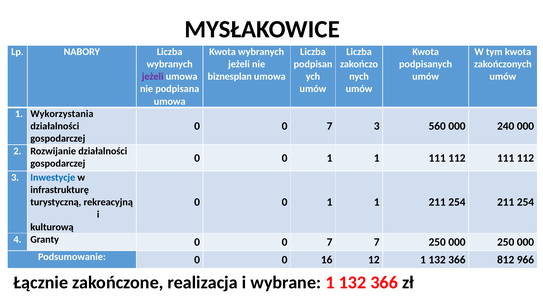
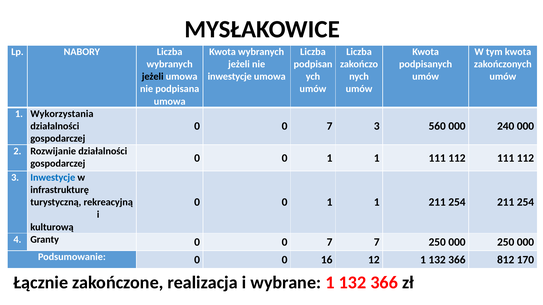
jeżeli colour: purple -> black (153, 77)
biznesplan: biznesplan -> inwestycje (230, 77)
966: 966 -> 170 (525, 260)
